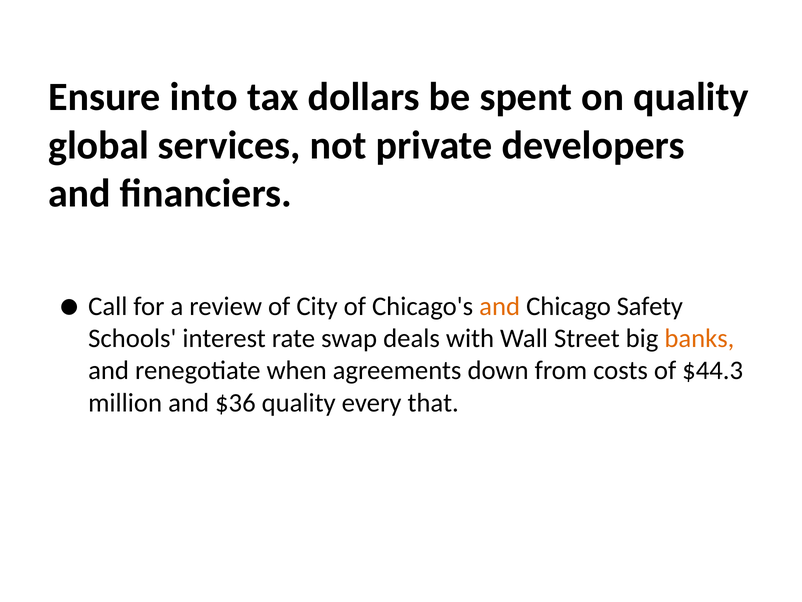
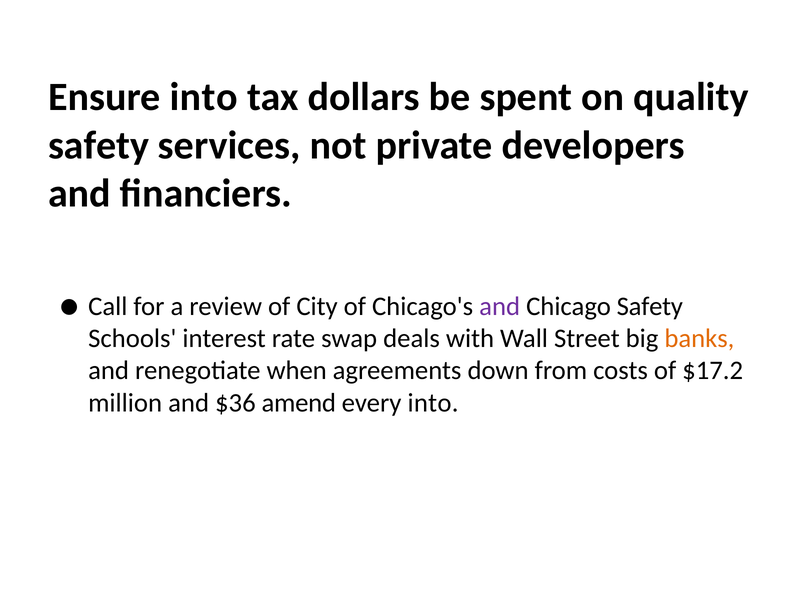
global: global -> safety (99, 145)
and colour: orange -> purple (500, 306)
$44.3: $44.3 -> $17.2 (713, 370)
$36 quality: quality -> amend (299, 402)
every that: that -> into (433, 402)
